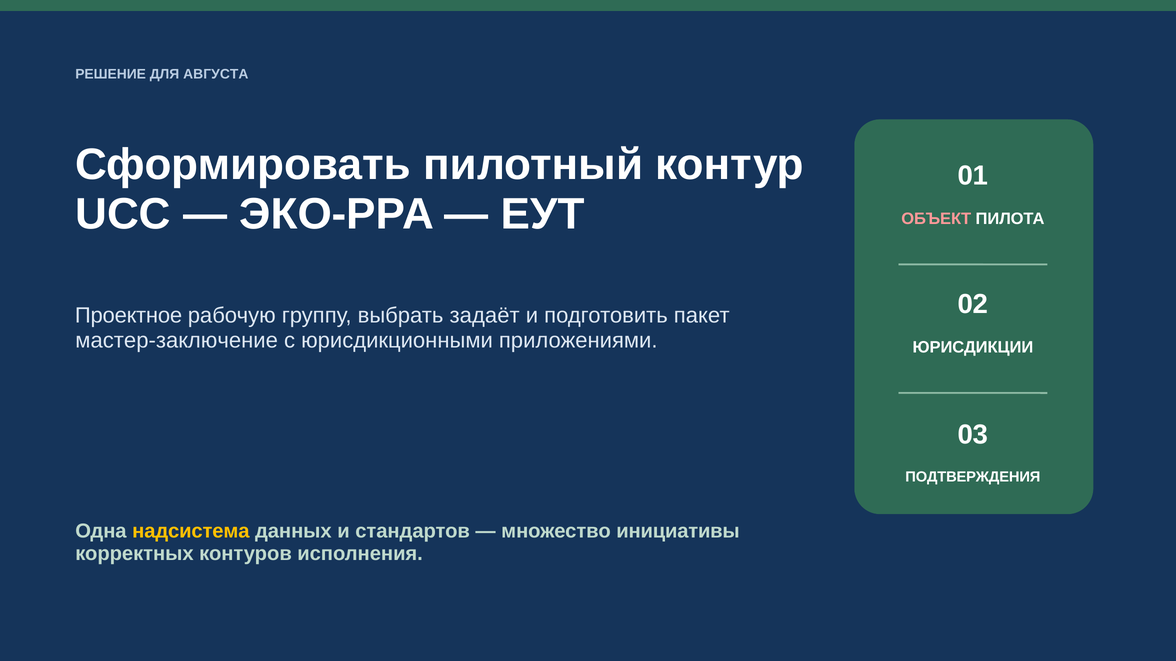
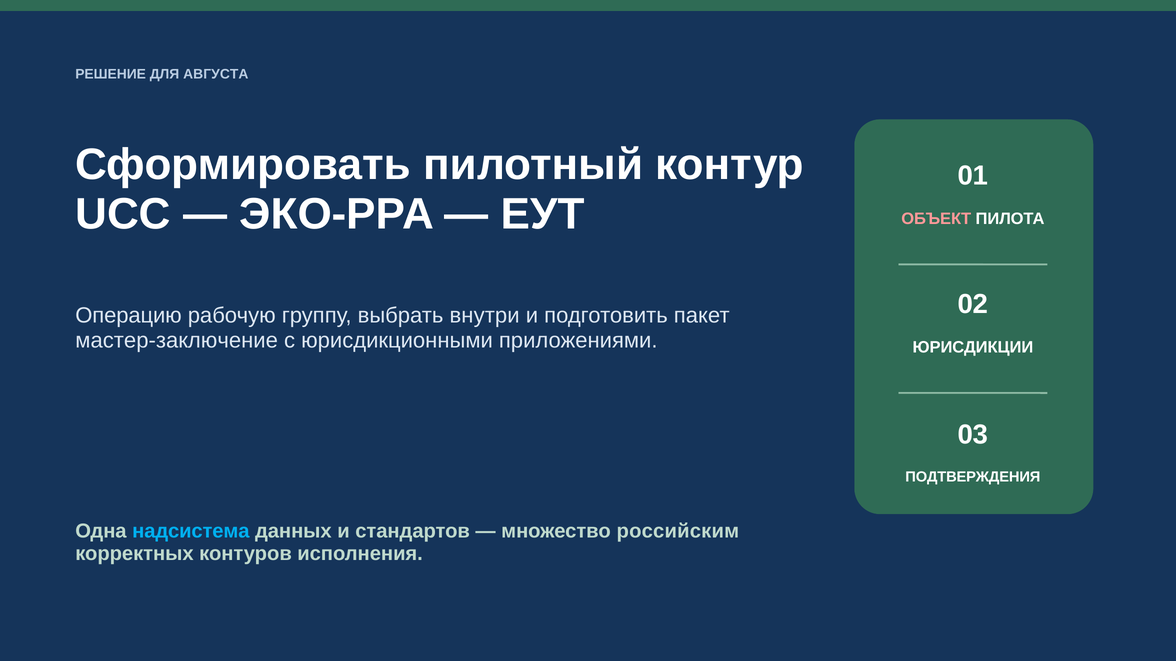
Проектное: Проектное -> Операцию (129, 316)
задаёт: задаёт -> внутри (485, 316)
надсистема colour: yellow -> light blue (191, 532)
инициативы: инициативы -> российским (678, 532)
